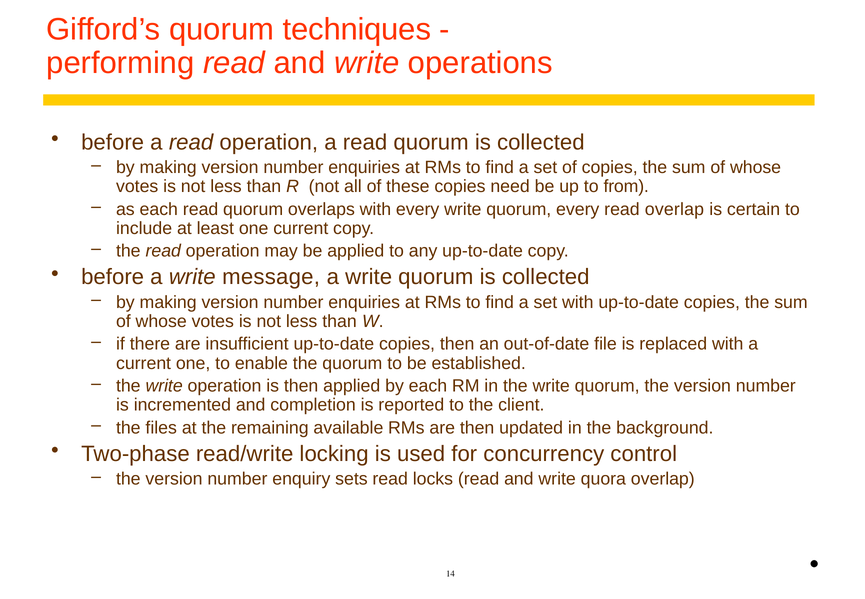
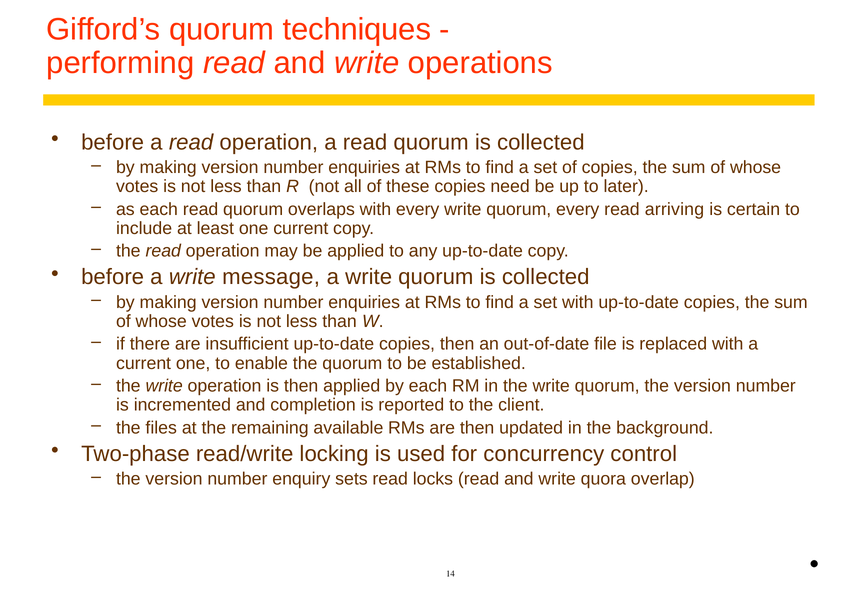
from: from -> later (626, 187)
read overlap: overlap -> arriving (674, 209)
